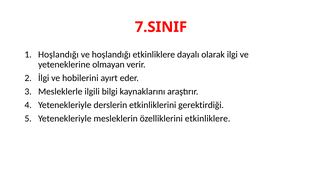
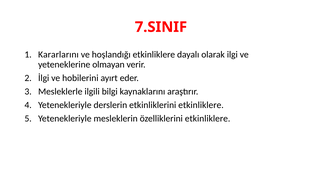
Hoşlandığı: Hoşlandığı -> Kararlarını (58, 54)
etkinliklerini gerektirdiği: gerektirdiği -> etkinliklere (201, 105)
